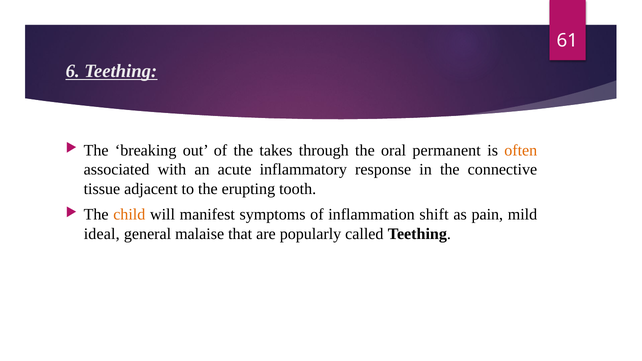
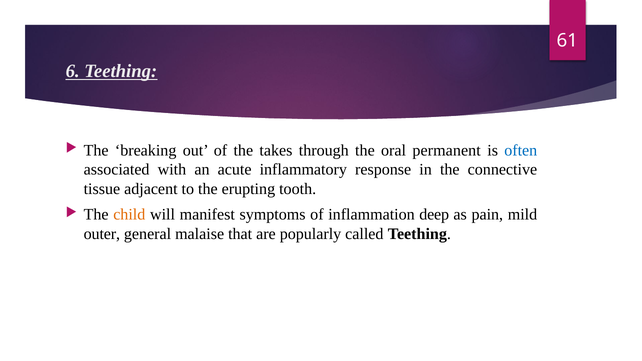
often colour: orange -> blue (521, 150)
shift: shift -> deep (434, 215)
ideal: ideal -> outer (102, 234)
